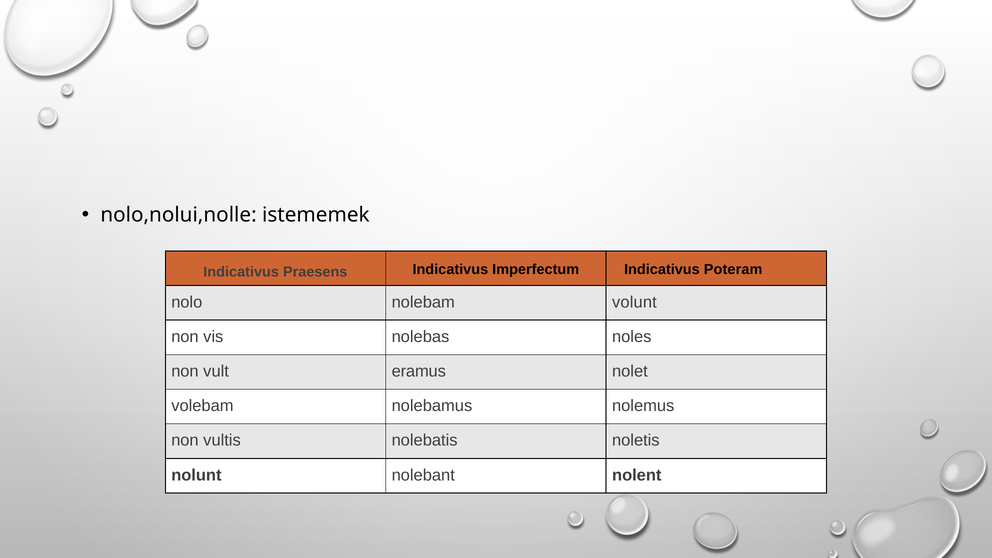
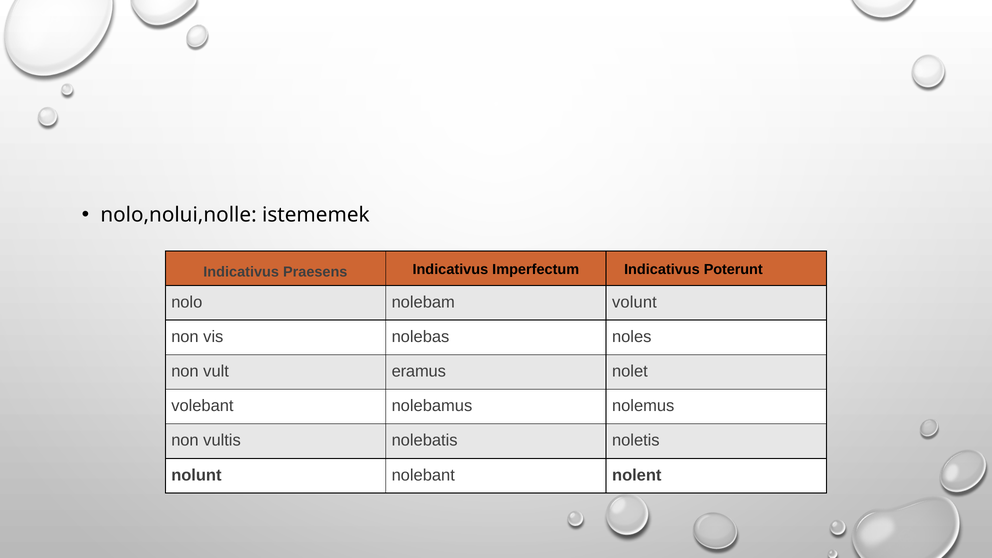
Poteram: Poteram -> Poterunt (733, 269)
volebam: volebam -> volebant (202, 406)
